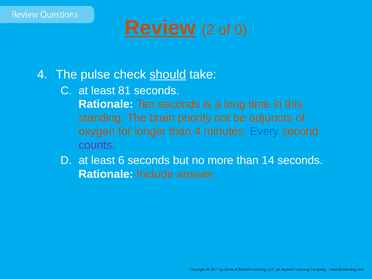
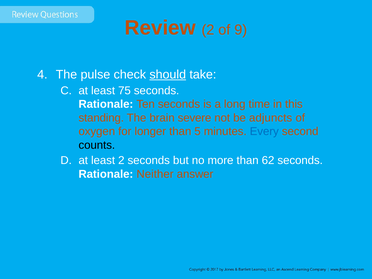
Review underline: present -> none (160, 28)
0: 0 -> 9 (241, 30)
81: 81 -> 75 (124, 91)
priority: priority -> severe (195, 118)
than 4: 4 -> 5 (198, 131)
counts colour: purple -> black (97, 145)
least 6: 6 -> 2 (121, 160)
14: 14 -> 62 (268, 160)
Include: Include -> Neither (155, 174)
